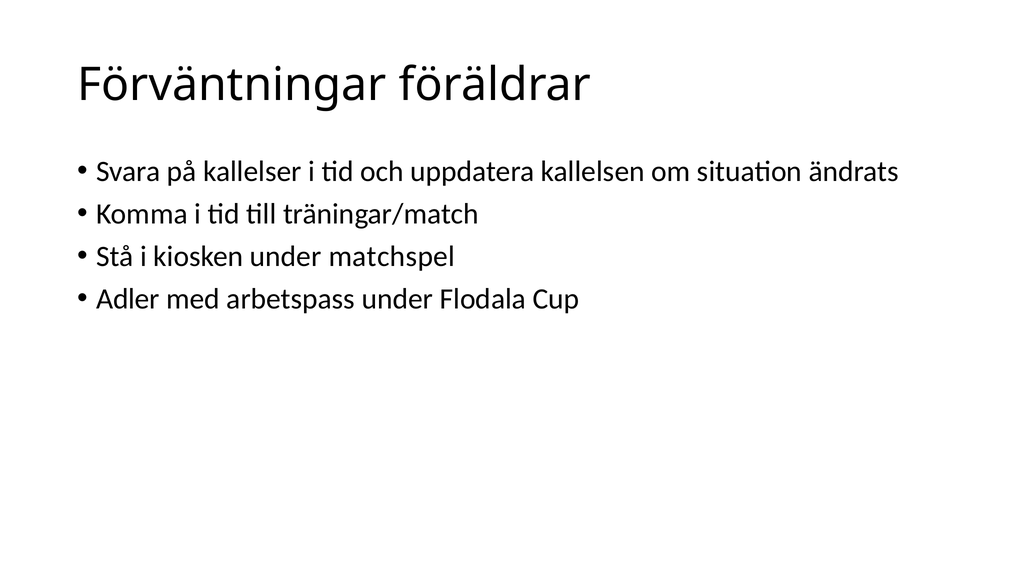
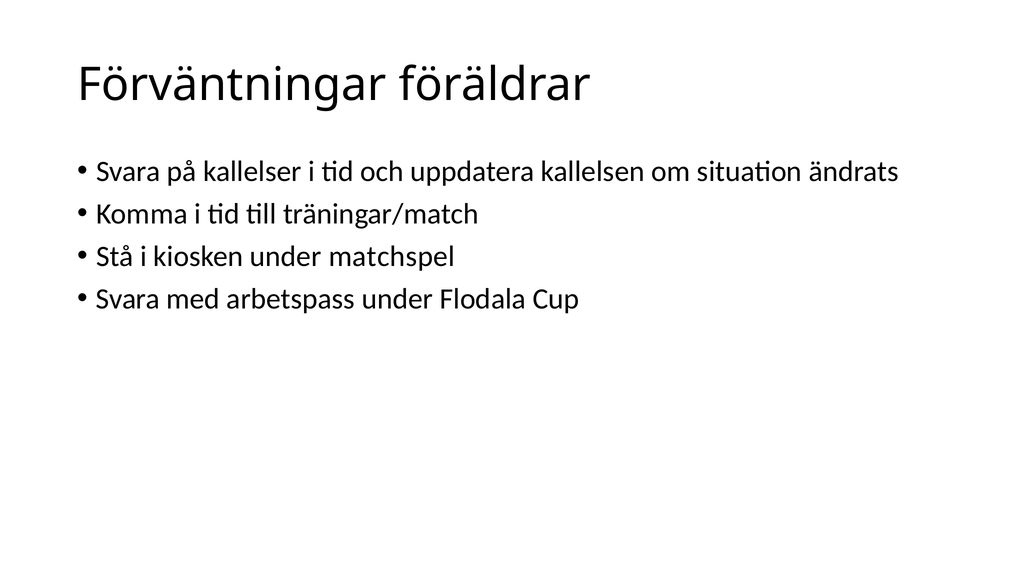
Adler: Adler -> Svara (128, 299)
